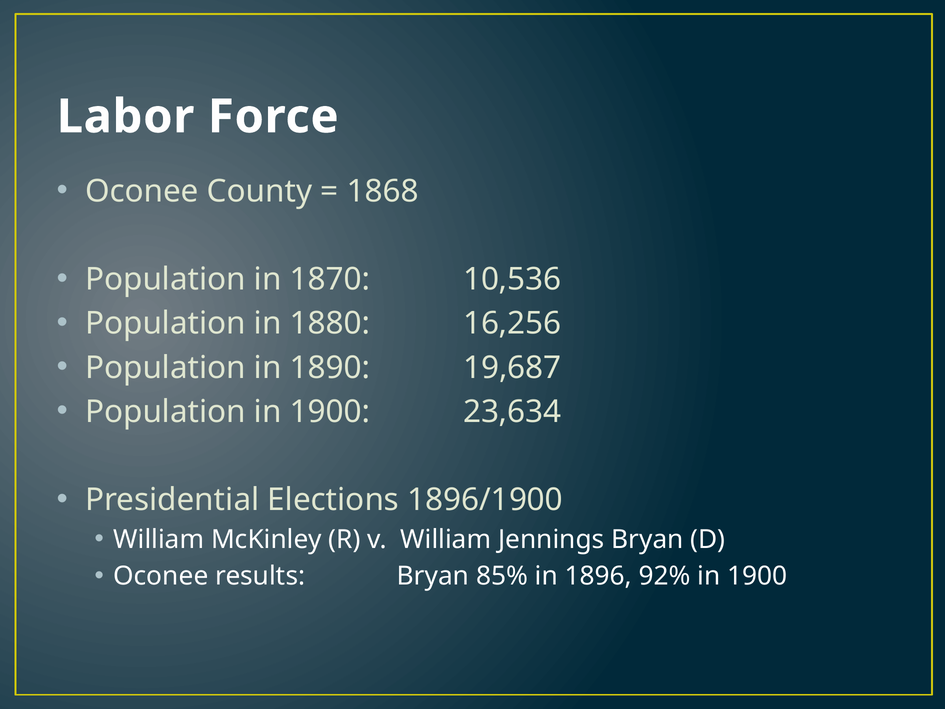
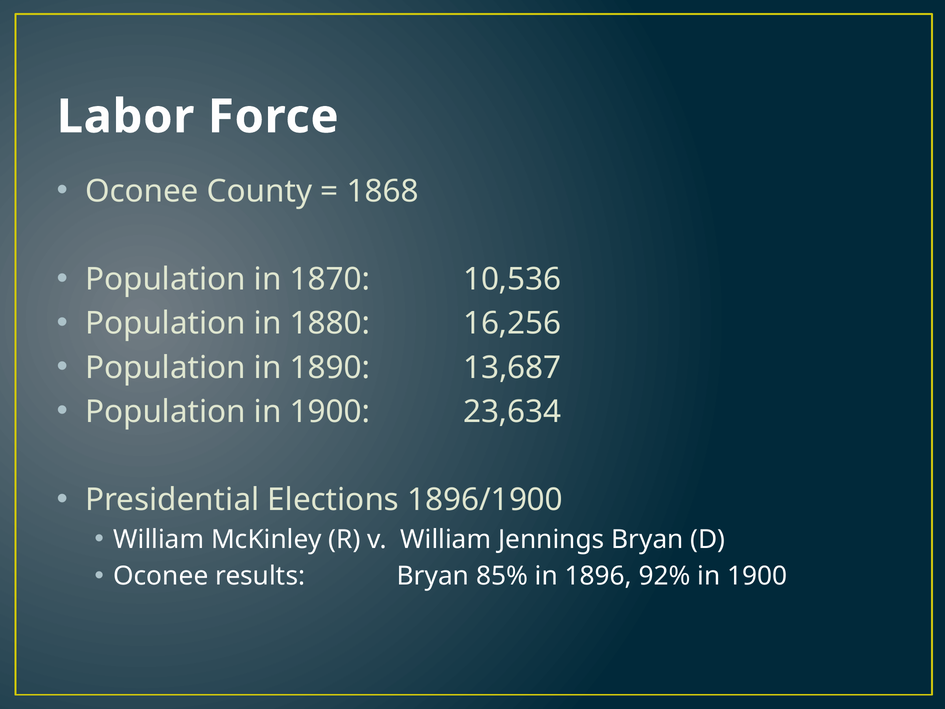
19,687: 19,687 -> 13,687 (512, 368)
